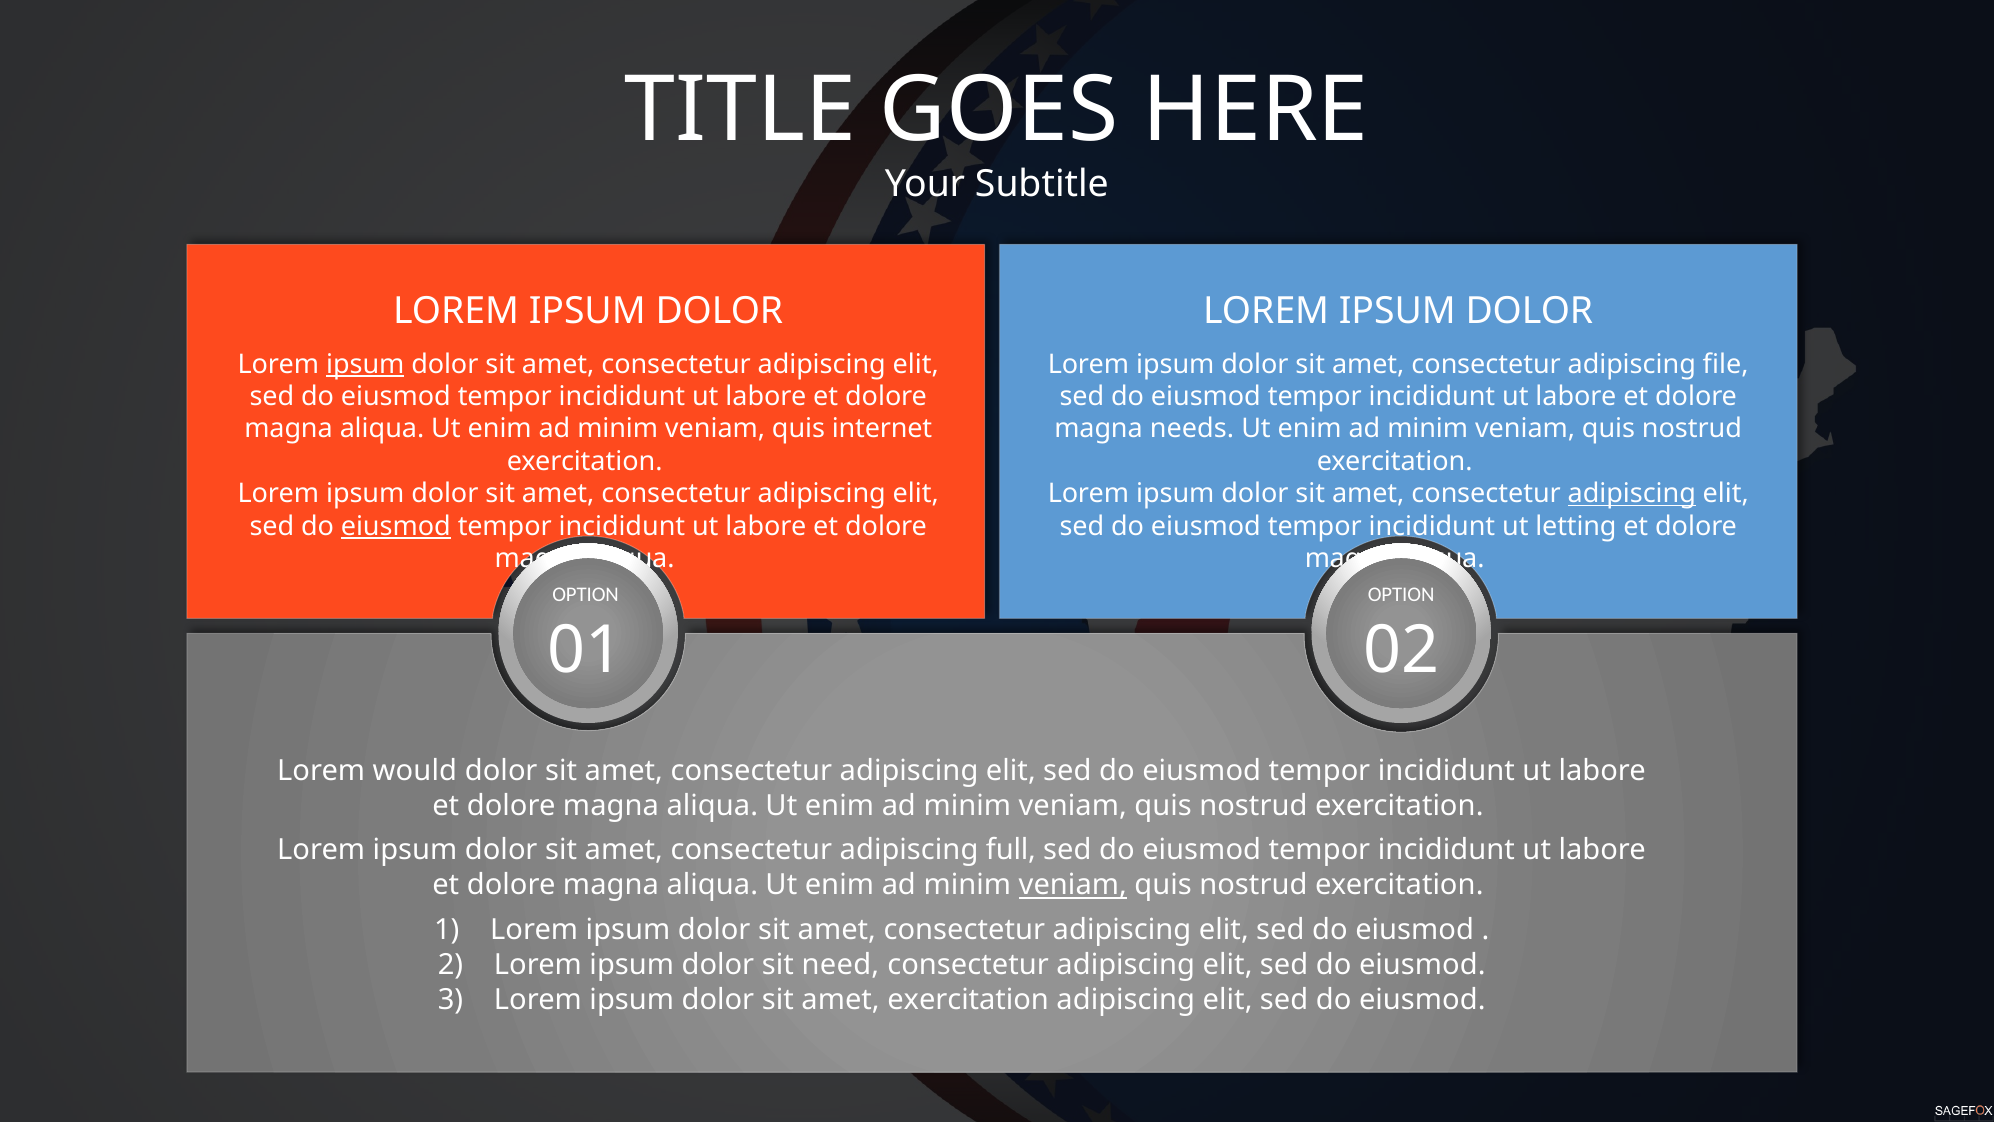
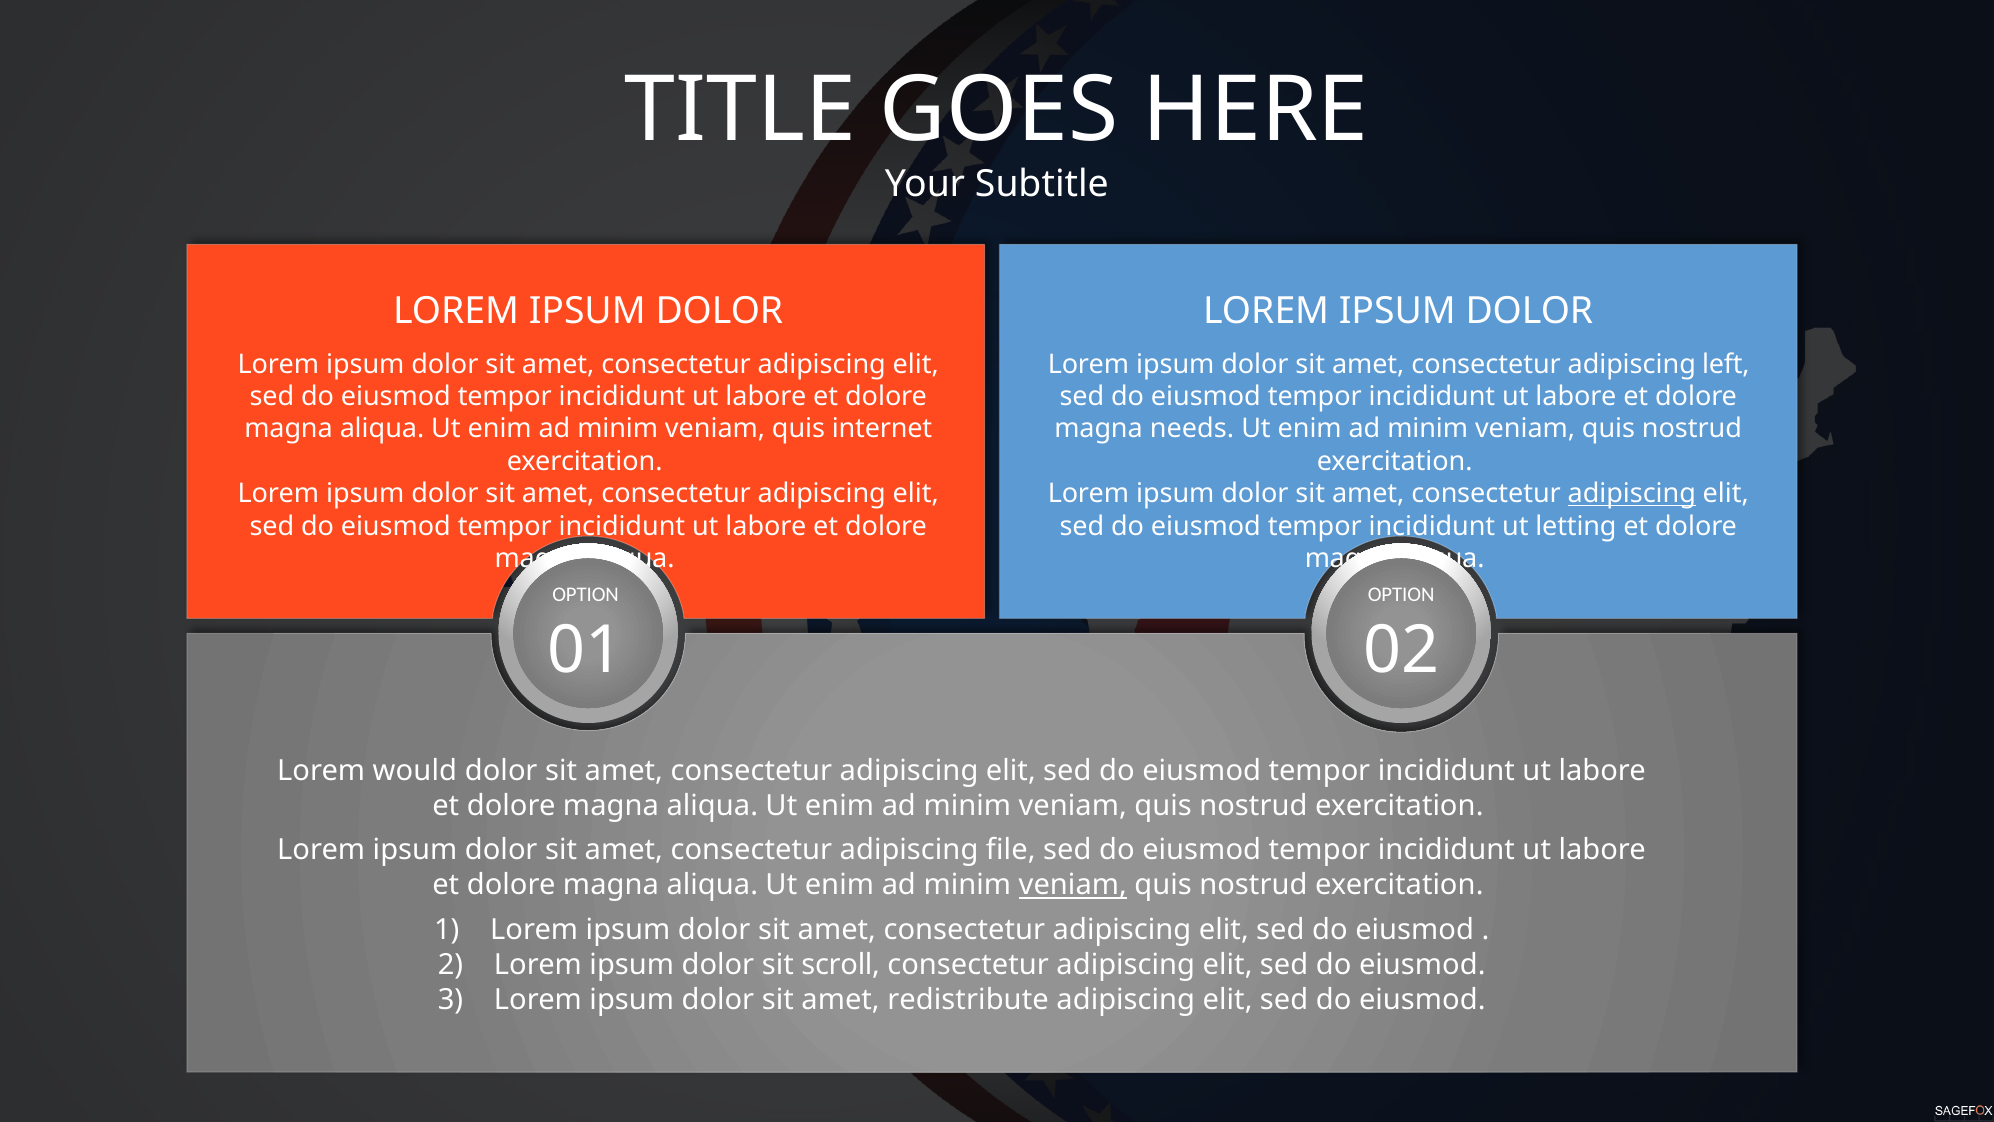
ipsum underline: present -> none (365, 364)
file: file -> left (1726, 364)
eiusmod underline: present -> none (396, 526)
full: full -> file (1011, 850)
need: need -> scroll (841, 965)
amet exercitation: exercitation -> redistribute (968, 1000)
